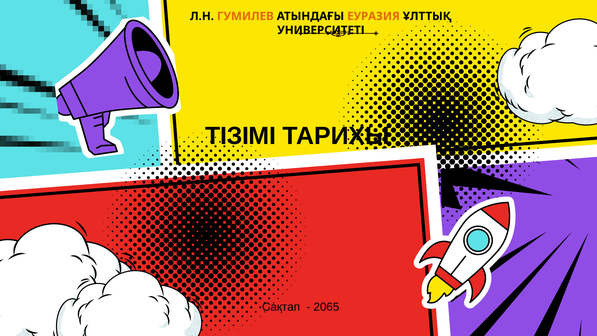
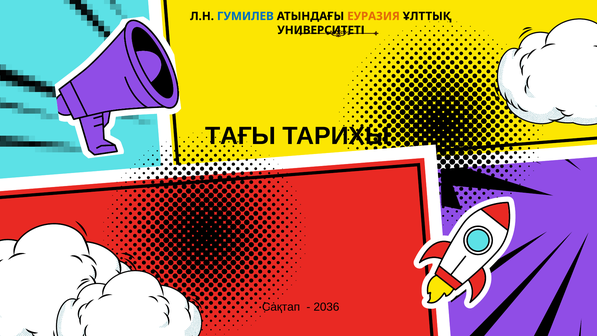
ГУМИЛЕВ colour: orange -> blue (245, 16)
ТІЗІМІ: ТІЗІМІ -> ТАҒЫ (241, 136)
2065: 2065 -> 2036 (326, 307)
